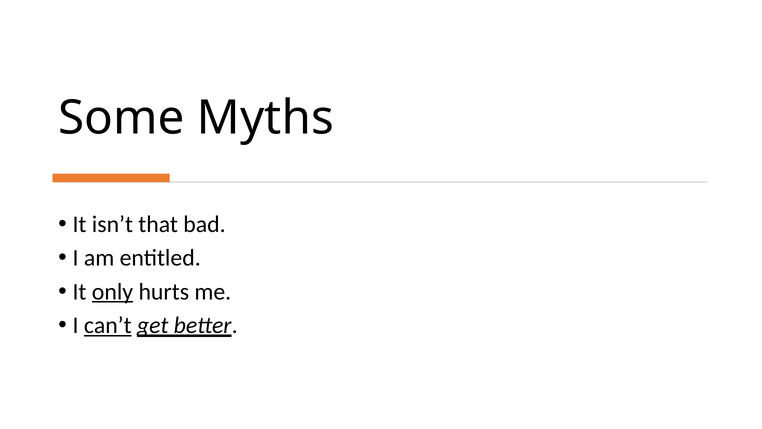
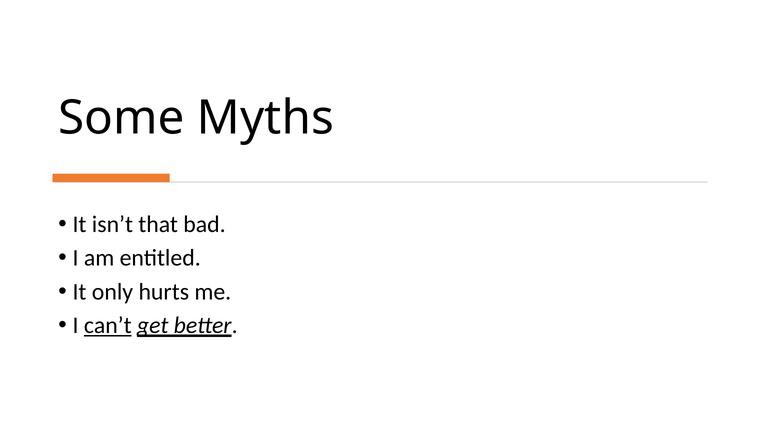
only underline: present -> none (112, 291)
